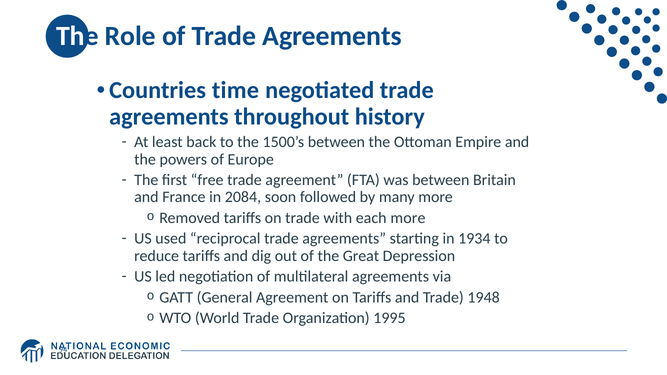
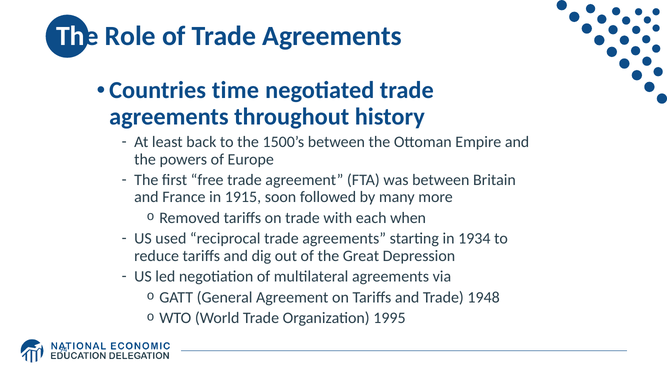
2084: 2084 -> 1915 (243, 197)
each more: more -> when (408, 218)
